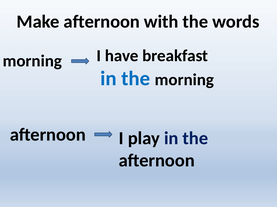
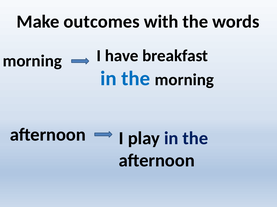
Make afternoon: afternoon -> outcomes (102, 22)
